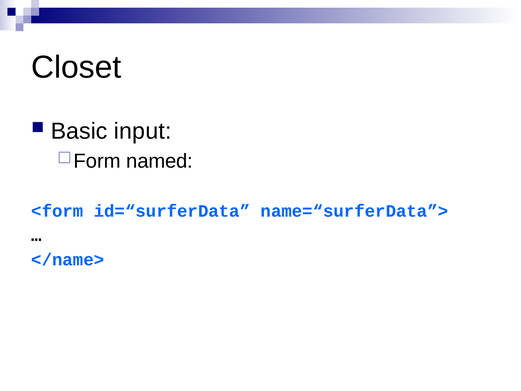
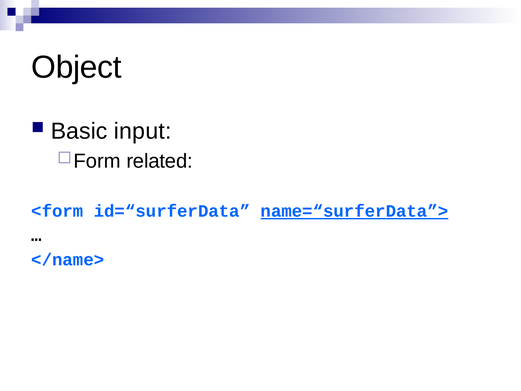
Closet: Closet -> Object (76, 67)
named: named -> related (160, 161)
name=“surferData”> underline: none -> present (354, 211)
